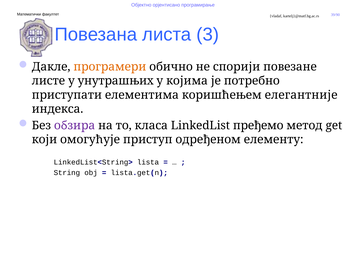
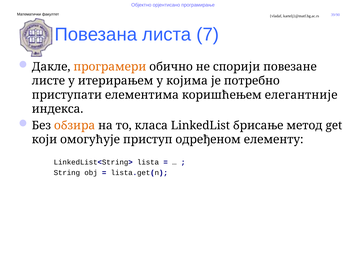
3: 3 -> 7 (208, 34)
унутрашњих: унутрашњих -> итерирањем (116, 81)
обзира colour: purple -> orange (75, 125)
пређемо: пређемо -> брисање (258, 125)
